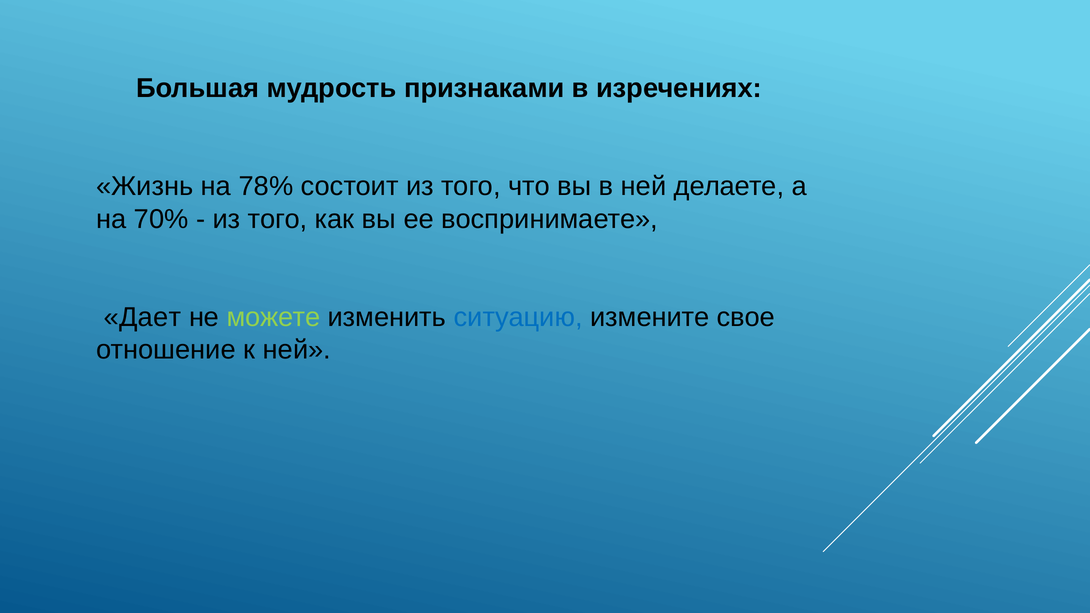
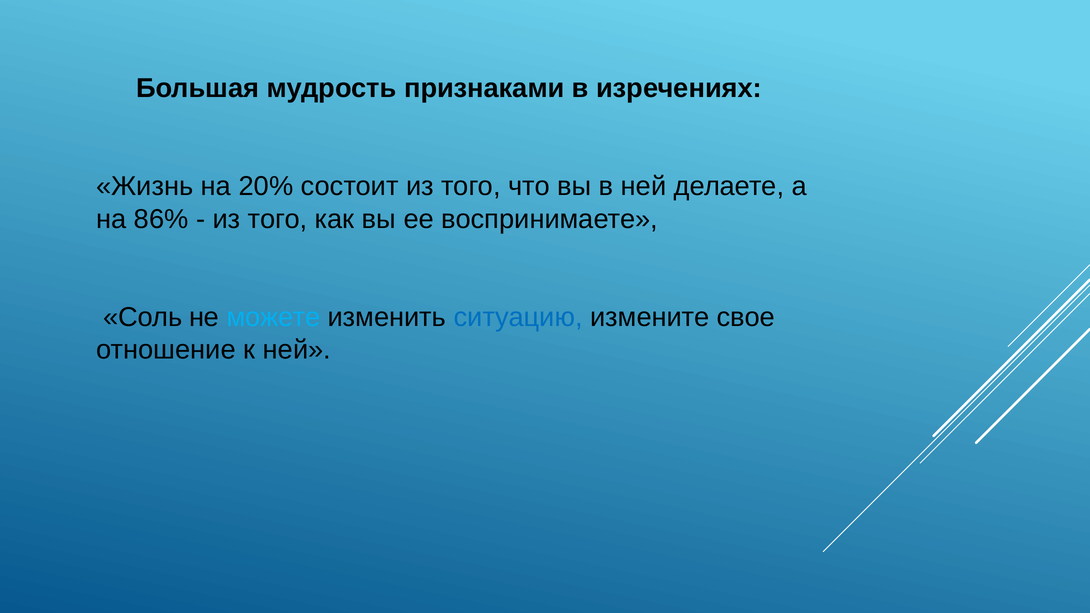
78%: 78% -> 20% (266, 187)
70%: 70% -> 86% (161, 219)
Дает: Дает -> Соль (143, 317)
можете colour: light green -> light blue (274, 317)
